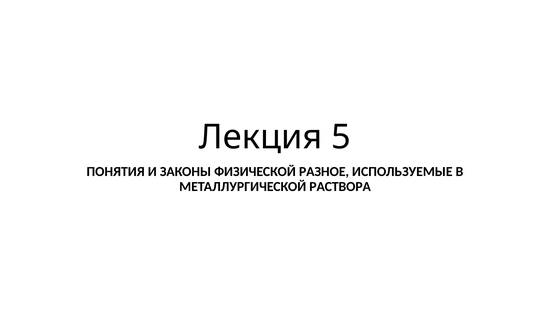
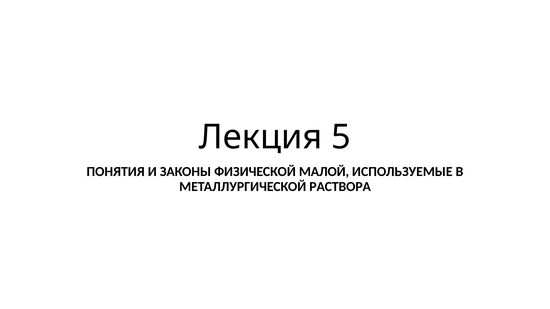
РАЗНОЕ: РАЗНОЕ -> МАЛОЙ (324, 172)
